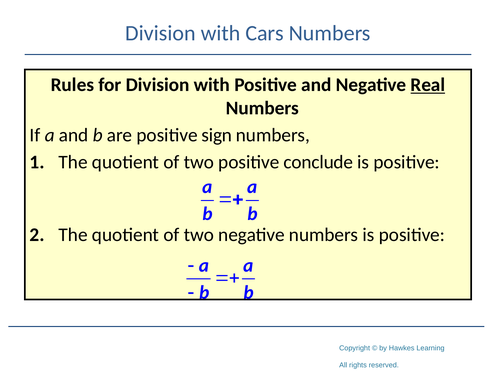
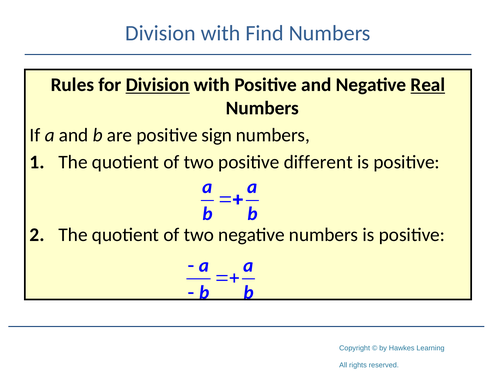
Cars: Cars -> Find (265, 33)
Division underline: none -> present (158, 85)
conclude: conclude -> different (318, 162)
